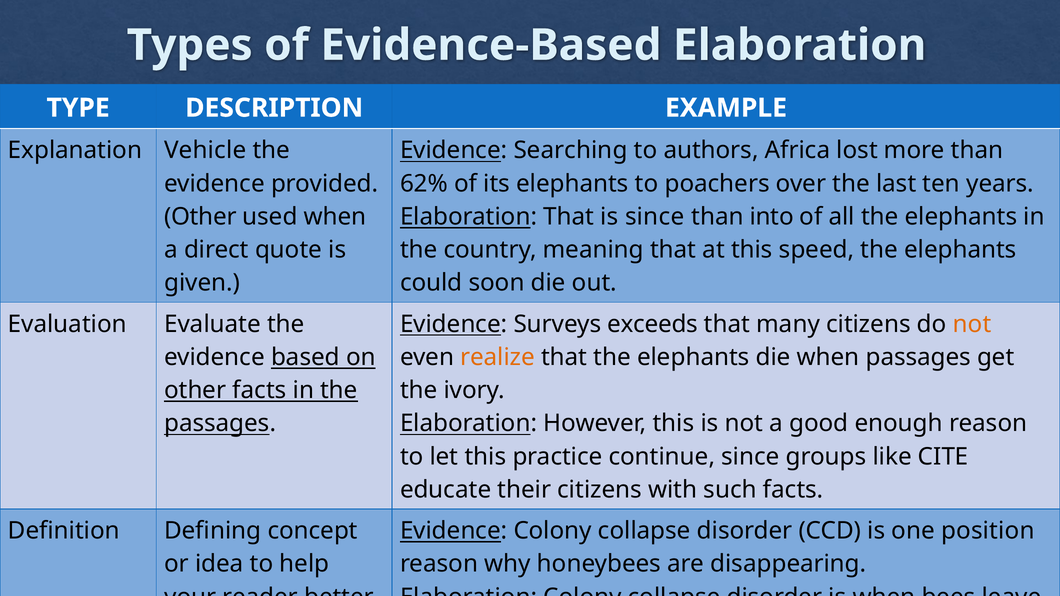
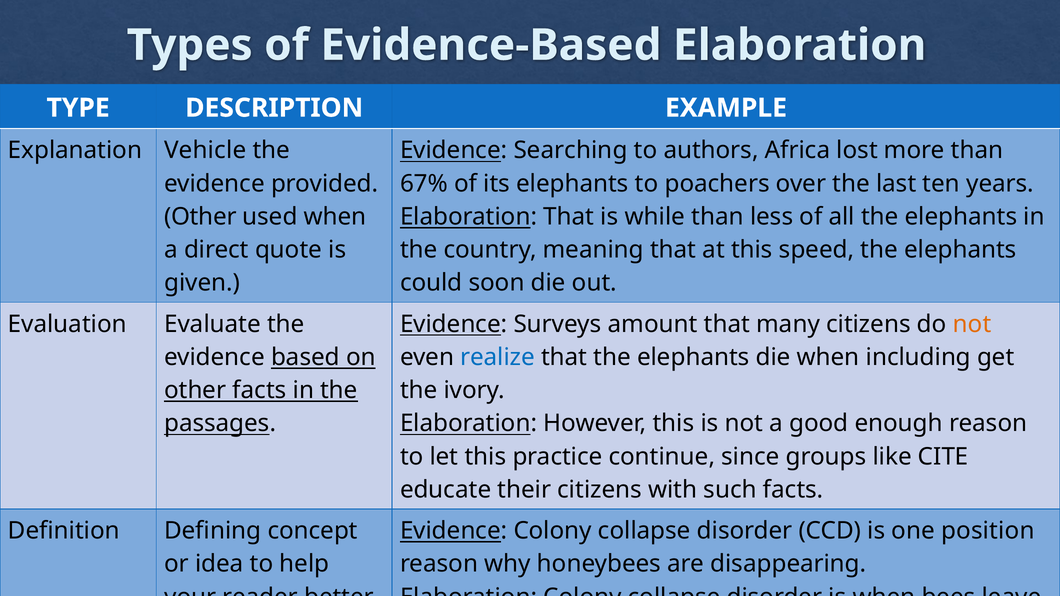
62%: 62% -> 67% (424, 184)
is since: since -> while (655, 217)
into: into -> less (772, 217)
exceeds: exceeds -> amount (653, 324)
realize colour: orange -> blue (498, 357)
when passages: passages -> including (918, 357)
